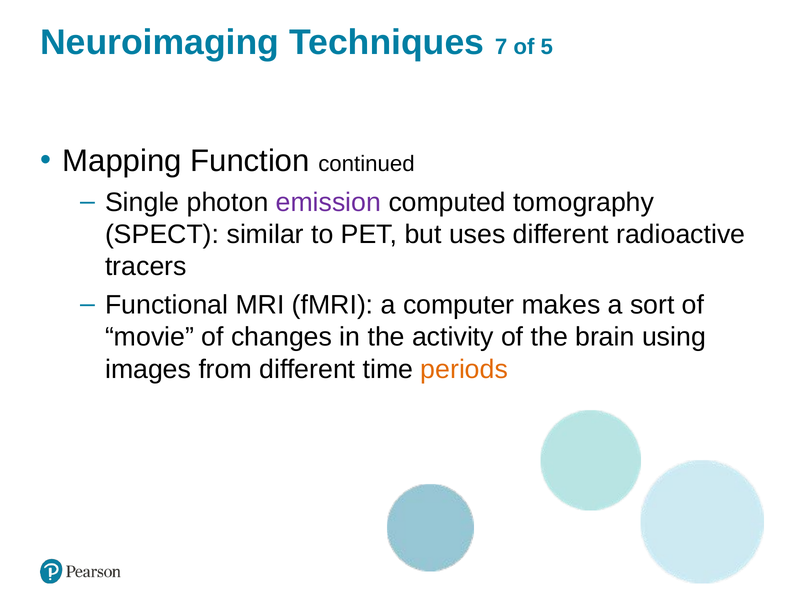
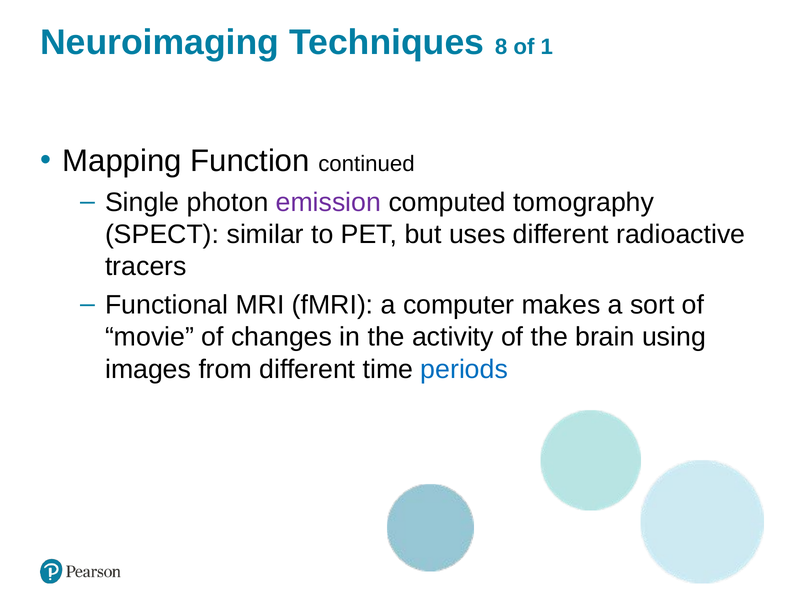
7: 7 -> 8 (501, 47)
5: 5 -> 1 (547, 47)
periods colour: orange -> blue (464, 369)
